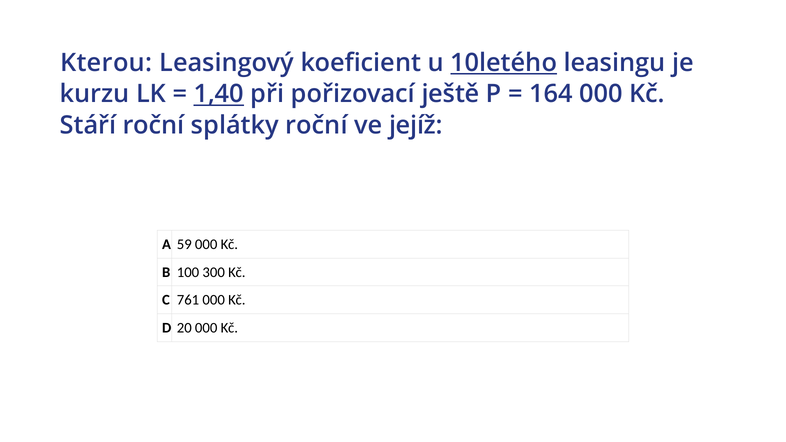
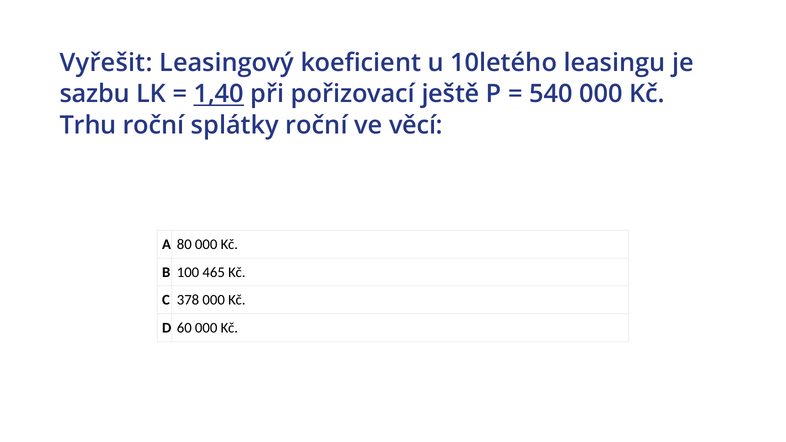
Kterou: Kterou -> Vyřešit (106, 63)
10letého underline: present -> none (504, 63)
kurzu: kurzu -> sazbu (95, 94)
164: 164 -> 540 (551, 94)
Stáří: Stáří -> Trhu (88, 125)
jejíž: jejíž -> věcí (416, 125)
59: 59 -> 80 (184, 244)
300: 300 -> 465 (214, 272)
761: 761 -> 378 (188, 300)
20: 20 -> 60 (184, 328)
